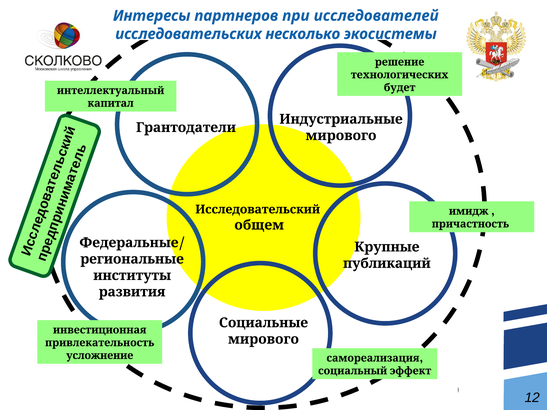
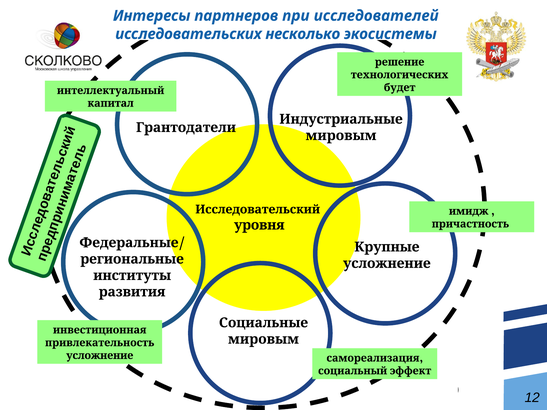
мирового: мирового -> мировым (341, 136)
общем: общем -> уровня (259, 225)
публикаций: публикаций -> усложнение (387, 264)
мирового: мирового -> мировым (263, 339)
